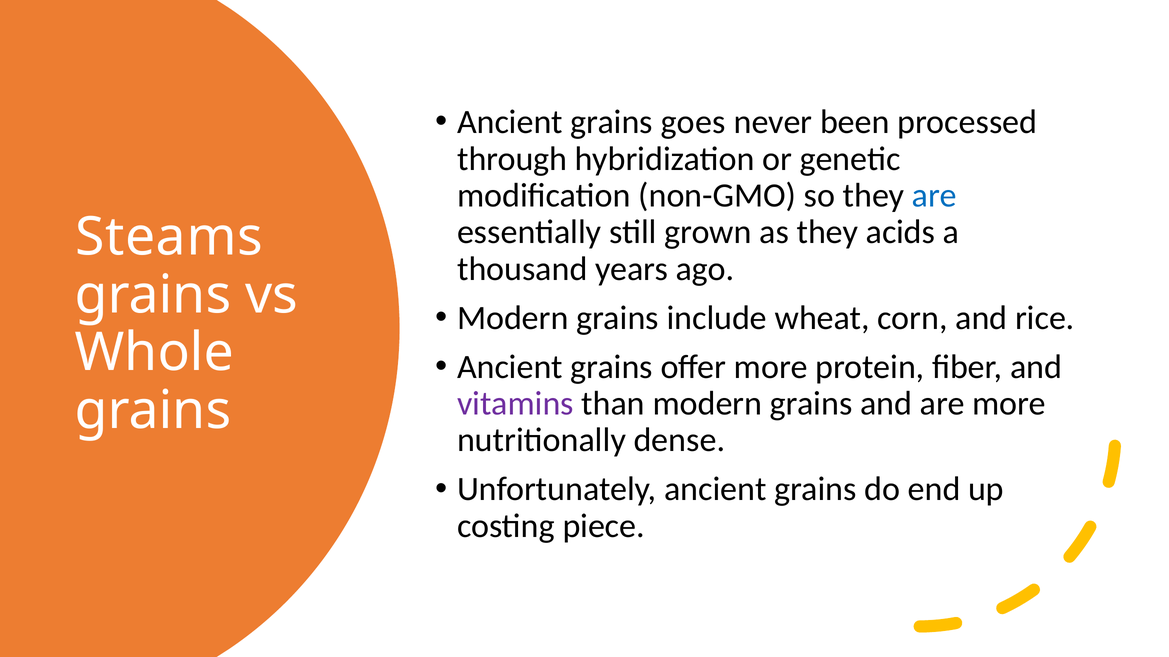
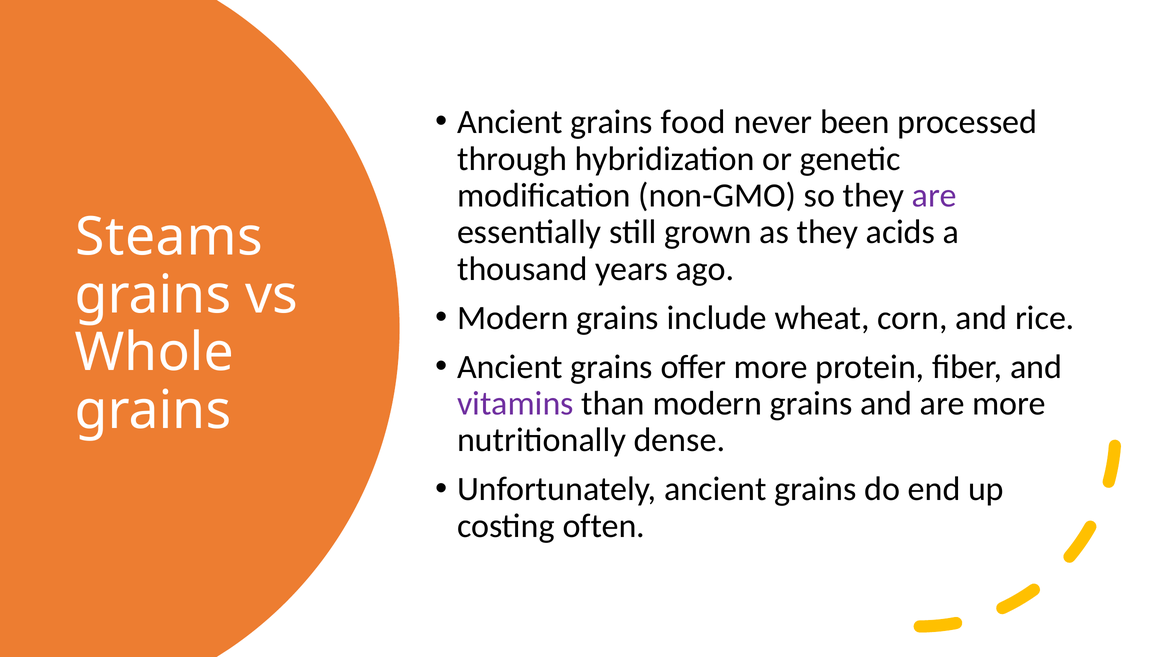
goes: goes -> food (693, 122)
are colour: blue -> purple (934, 196)
piece: piece -> often (604, 526)
